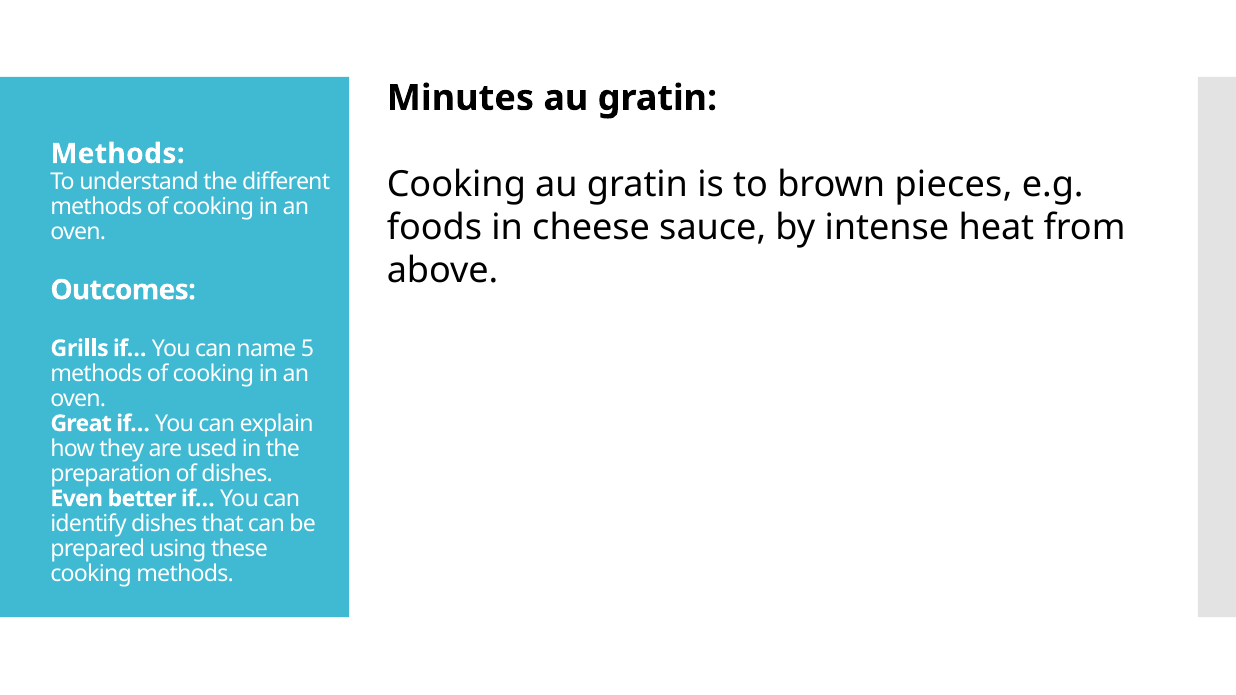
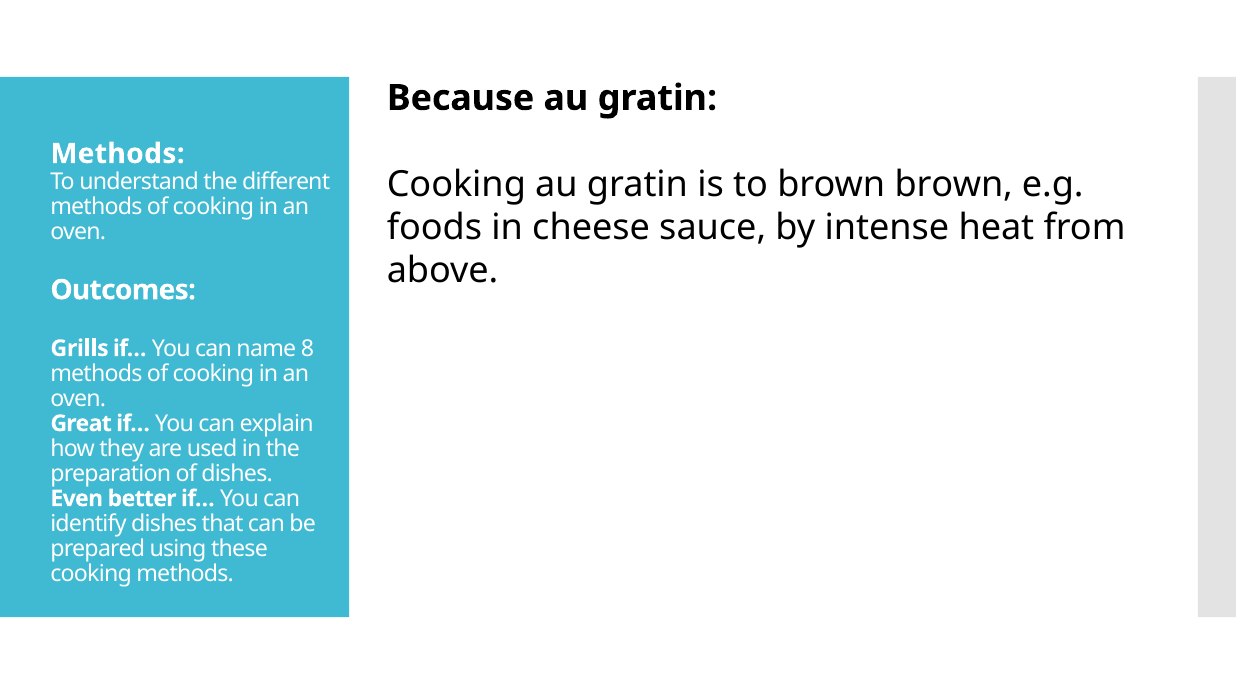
Minutes: Minutes -> Because (461, 98)
brown pieces: pieces -> brown (954, 185)
5: 5 -> 8 (307, 349)
